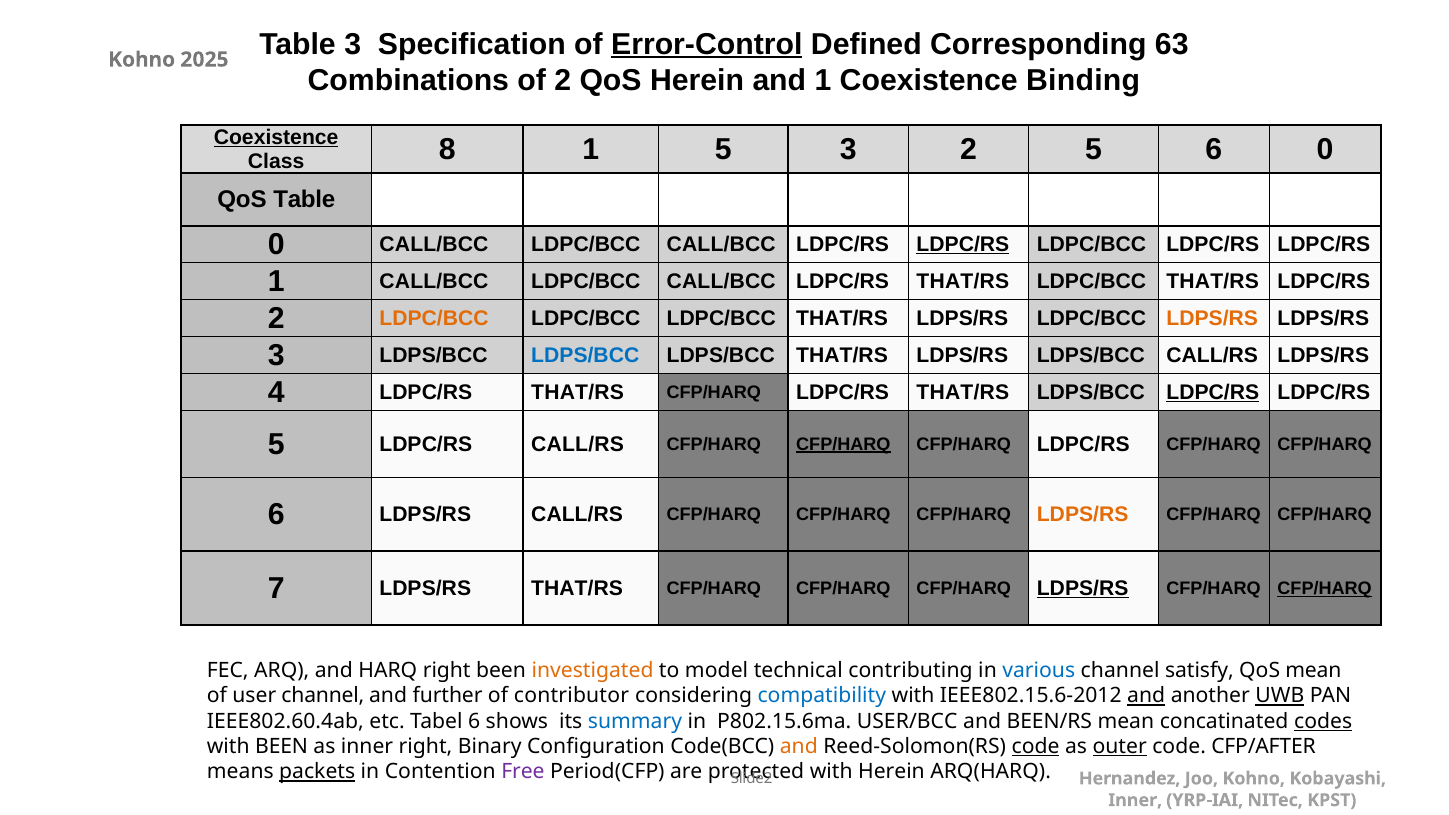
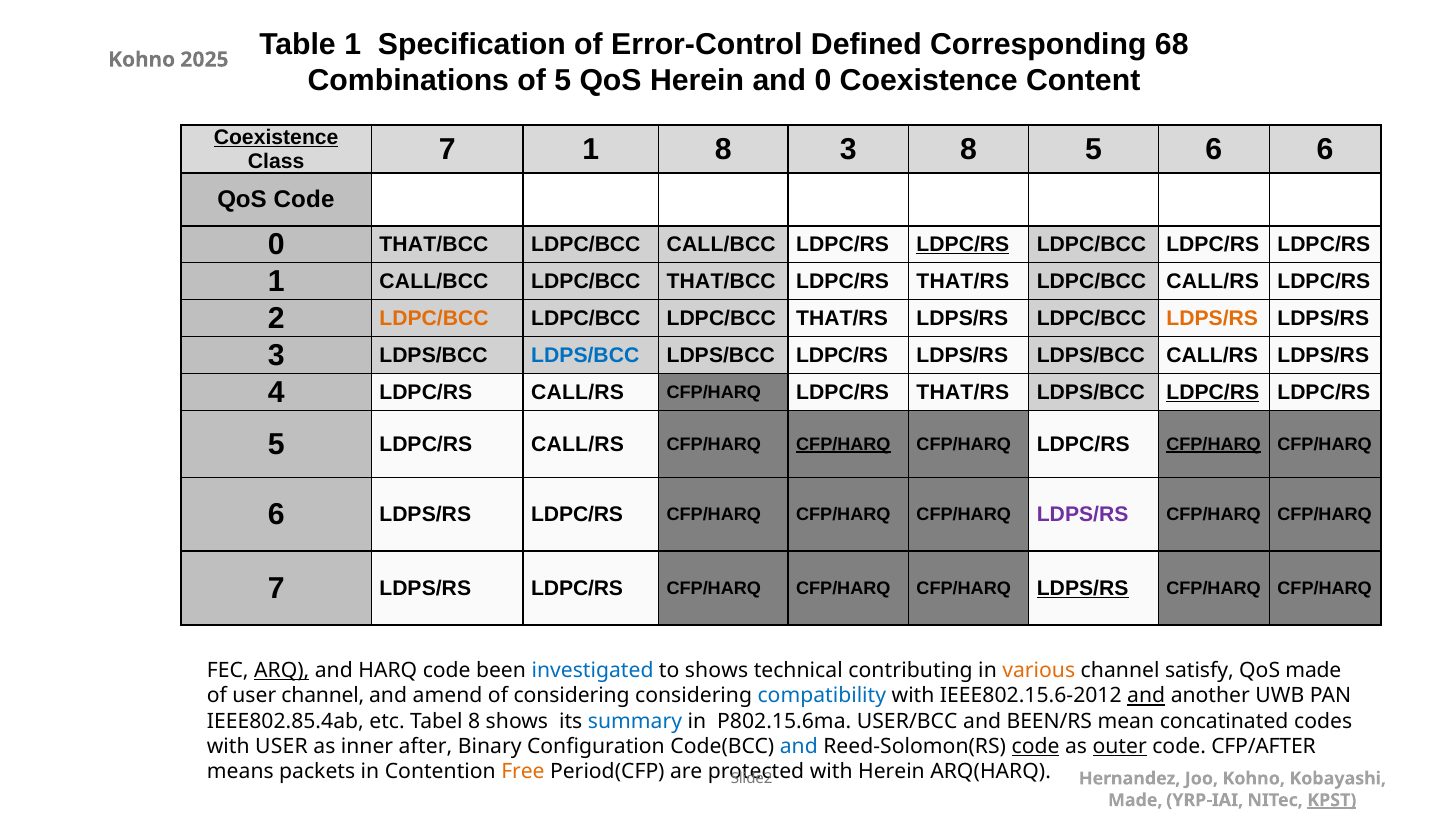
Table 3: 3 -> 1 (353, 44)
Error-Control underline: present -> none (707, 44)
63: 63 -> 68 (1172, 44)
of 2: 2 -> 5 (563, 80)
and 1: 1 -> 0 (823, 80)
Binding: Binding -> Content (1083, 80)
Class 8: 8 -> 7 (447, 150)
1 5: 5 -> 8 (723, 150)
3 2: 2 -> 8 (969, 150)
6 0: 0 -> 6 (1325, 150)
QoS Table: Table -> Code (304, 200)
0 CALL/BCC: CALL/BCC -> THAT/BCC (434, 245)
CALL/BCC: CALL/BCC -> THAT/BCC (721, 282)
THAT/RS: THAT/RS -> CALL/RS (1213, 282)
THAT/RS: THAT/RS -> LDPC/RS (842, 356)
4 LDPC/RS THAT/RS: THAT/RS -> CALL/RS (578, 393)
CFP/HARQ underline: none -> present (1214, 444)
6 LDPS/RS CALL/RS: CALL/RS -> LDPC/RS (577, 514)
LDPS/RS colour: orange -> purple (1083, 514)
7 LDPS/RS THAT/RS: THAT/RS -> LDPC/RS (577, 588)
CFP/HARQ underline: present -> none (1325, 588)
ARQ underline: none -> present (282, 670)
HARQ right: right -> code (447, 670)
investigated colour: orange -> blue (593, 670)
to model: model -> shows (717, 670)
various colour: blue -> orange (1039, 670)
QoS mean: mean -> made (1313, 670)
further: further -> amend (448, 696)
of contributor: contributor -> considering (572, 696)
UWB underline: present -> none (1280, 696)
IEEE802.60.4ab: IEEE802.60.4ab -> IEEE802.85.4ab (285, 721)
Tabel 6: 6 -> 8 (474, 721)
codes underline: present -> none (1323, 721)
with BEEN: BEEN -> USER (281, 747)
inner right: right -> after (425, 747)
and colour: orange -> blue (799, 747)
packets underline: present -> none (317, 772)
Free colour: purple -> orange (523, 772)
Inner: Inner -> Made (1135, 800)
KPST underline: none -> present (1332, 800)
